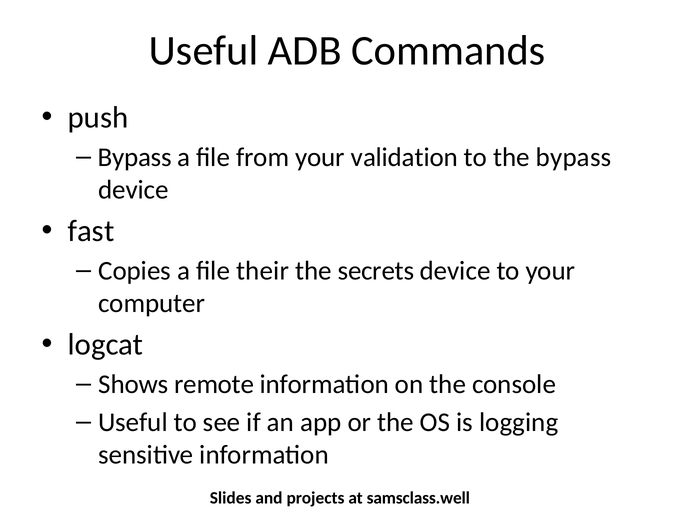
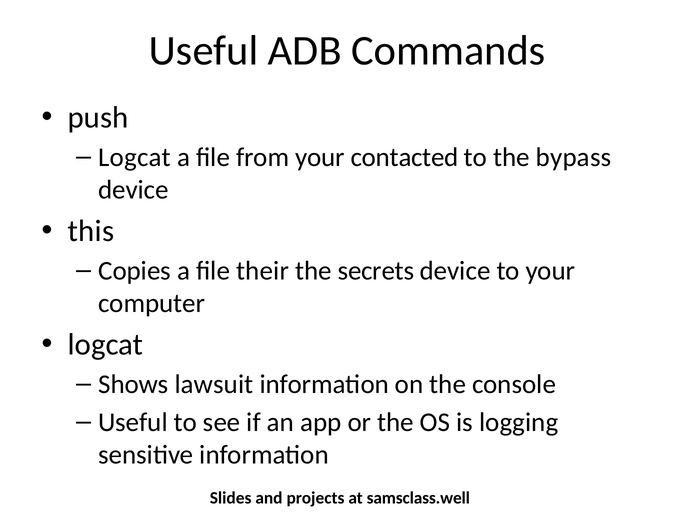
Bypass: Bypass -> Logcat (135, 157)
validation: validation -> contacted (405, 157)
fast: fast -> this (91, 231)
remote: remote -> lawsuit (214, 385)
